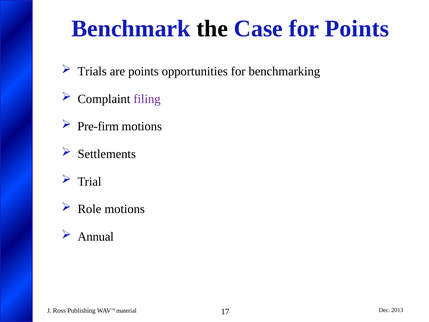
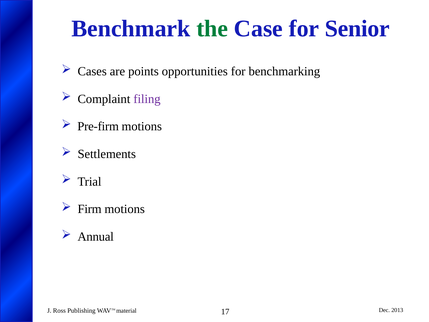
the colour: black -> green (212, 28)
for Points: Points -> Senior (357, 28)
Trials: Trials -> Cases (92, 71)
Role: Role -> Firm (90, 209)
